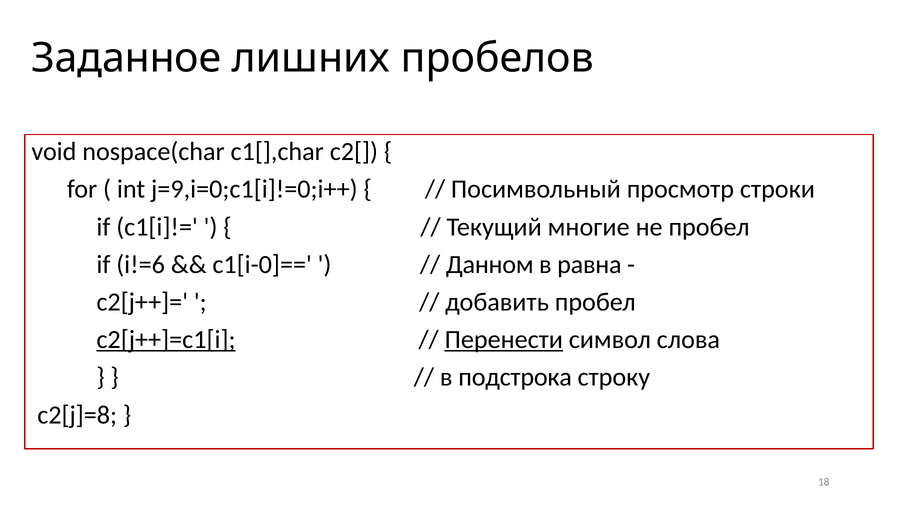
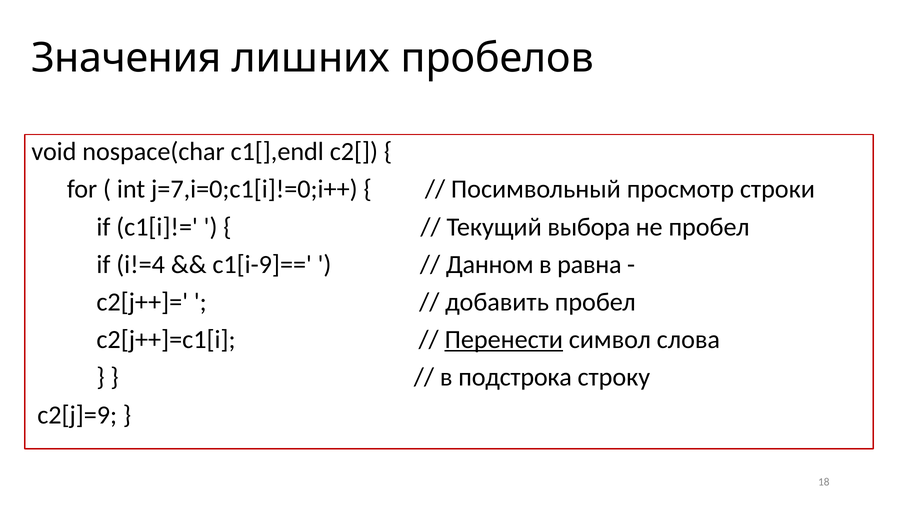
Заданное: Заданное -> Значения (126, 58)
c1[],сhar: c1[],сhar -> c1[],endl (277, 152)
j=9,i=0;c1[i]!=0;i++: j=9,i=0;c1[i]!=0;i++ -> j=7,i=0;c1[i]!=0;i++ (254, 189)
многие: многие -> выбора (589, 227)
i!=6: i!=6 -> i!=4 (141, 265)
c1[i-0]==: c1[i-0]== -> c1[i-9]== (262, 265)
c2[j++]=c1[i underline: present -> none (166, 340)
c2[j]=8: c2[j]=8 -> c2[j]=9 (77, 415)
